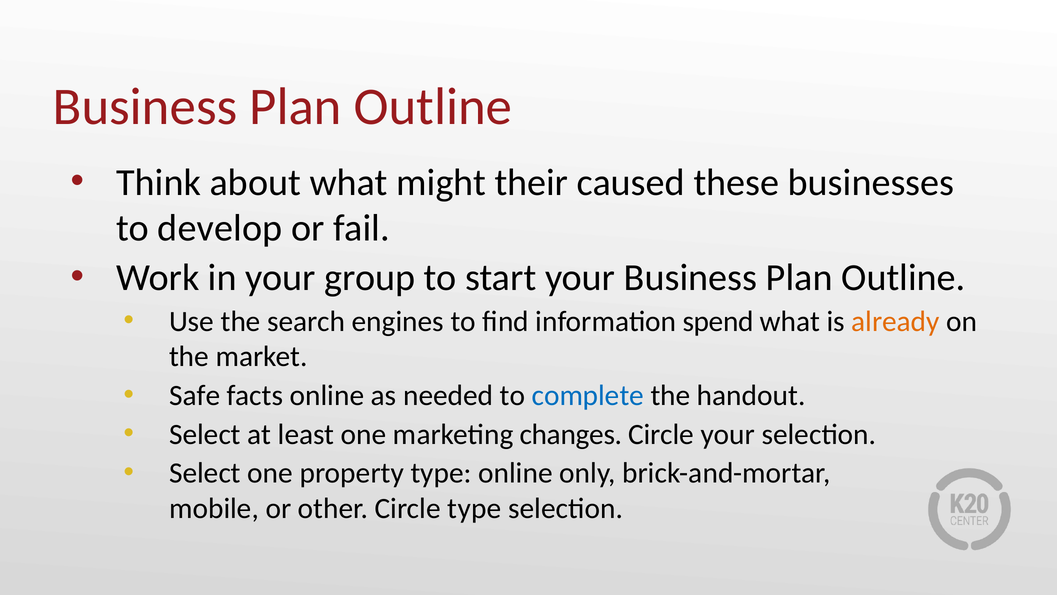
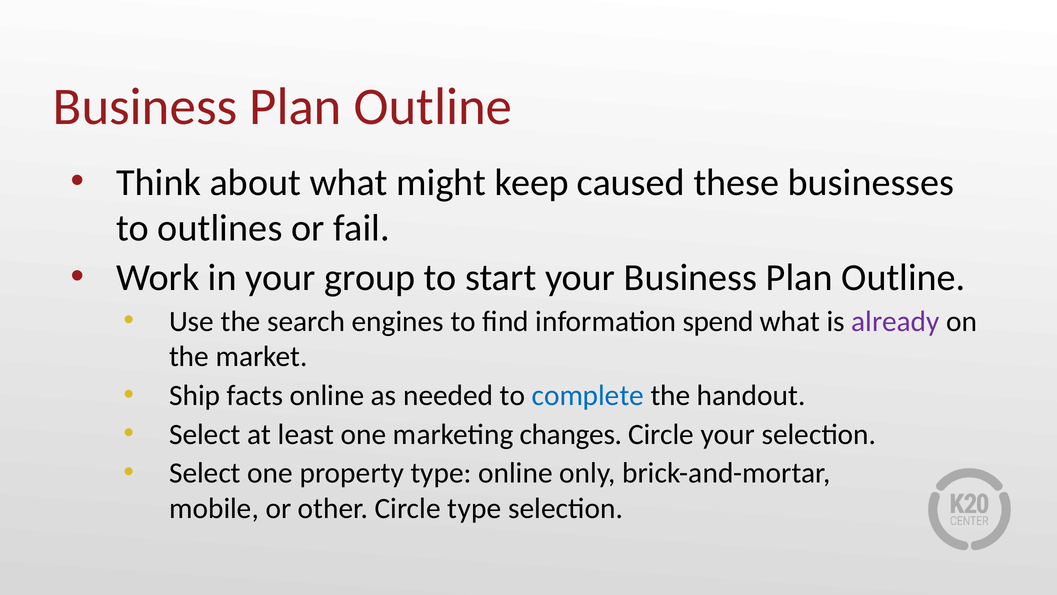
their: their -> keep (532, 182)
develop: develop -> outlines (220, 228)
already colour: orange -> purple (896, 321)
Safe: Safe -> Ship (195, 395)
